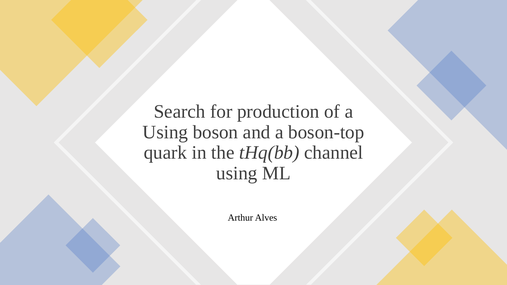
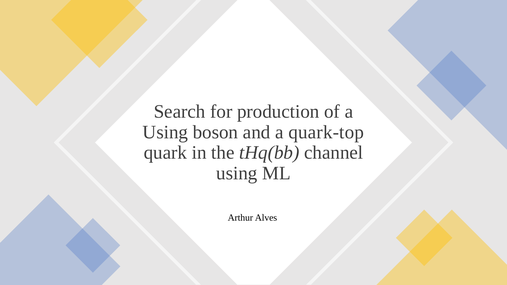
boson-top: boson-top -> quark-top (326, 132)
